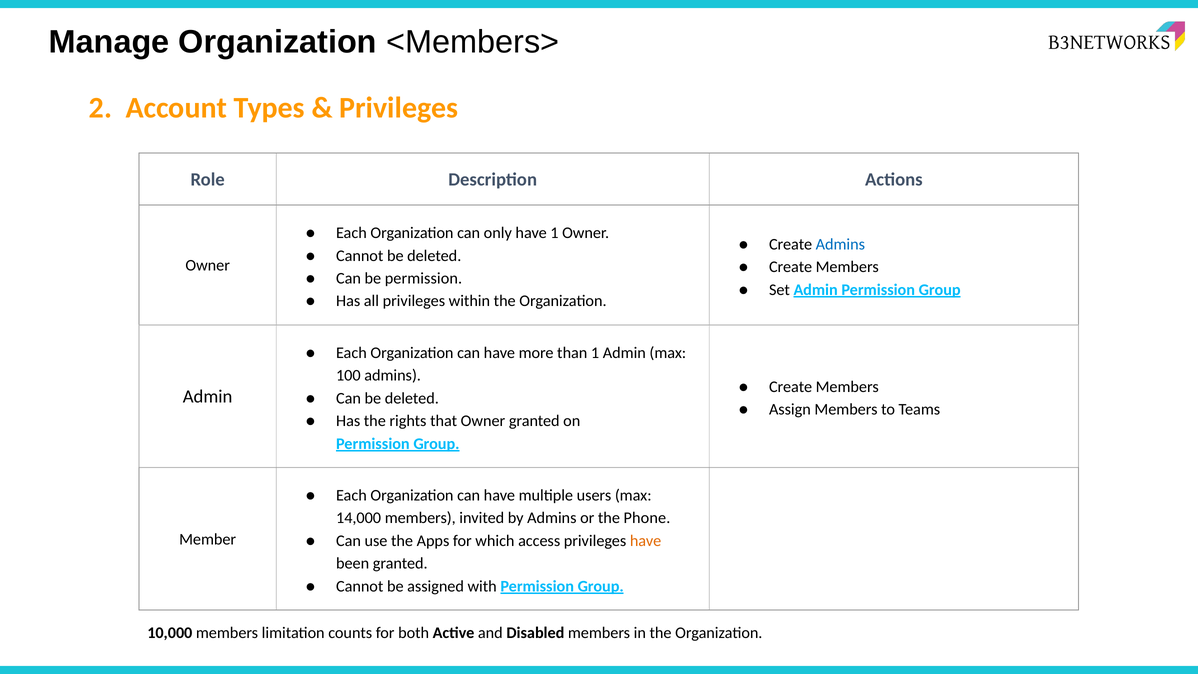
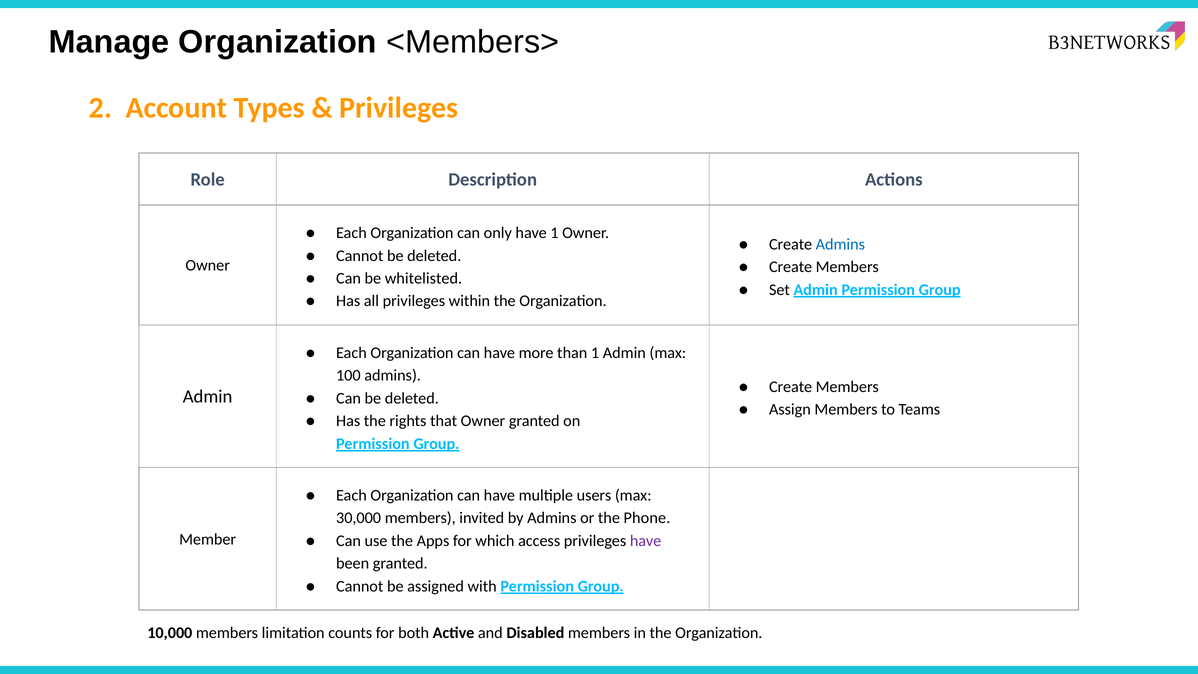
be permission: permission -> whitelisted (423, 278)
14,000: 14,000 -> 30,000 (359, 518)
have colour: orange -> purple (646, 541)
